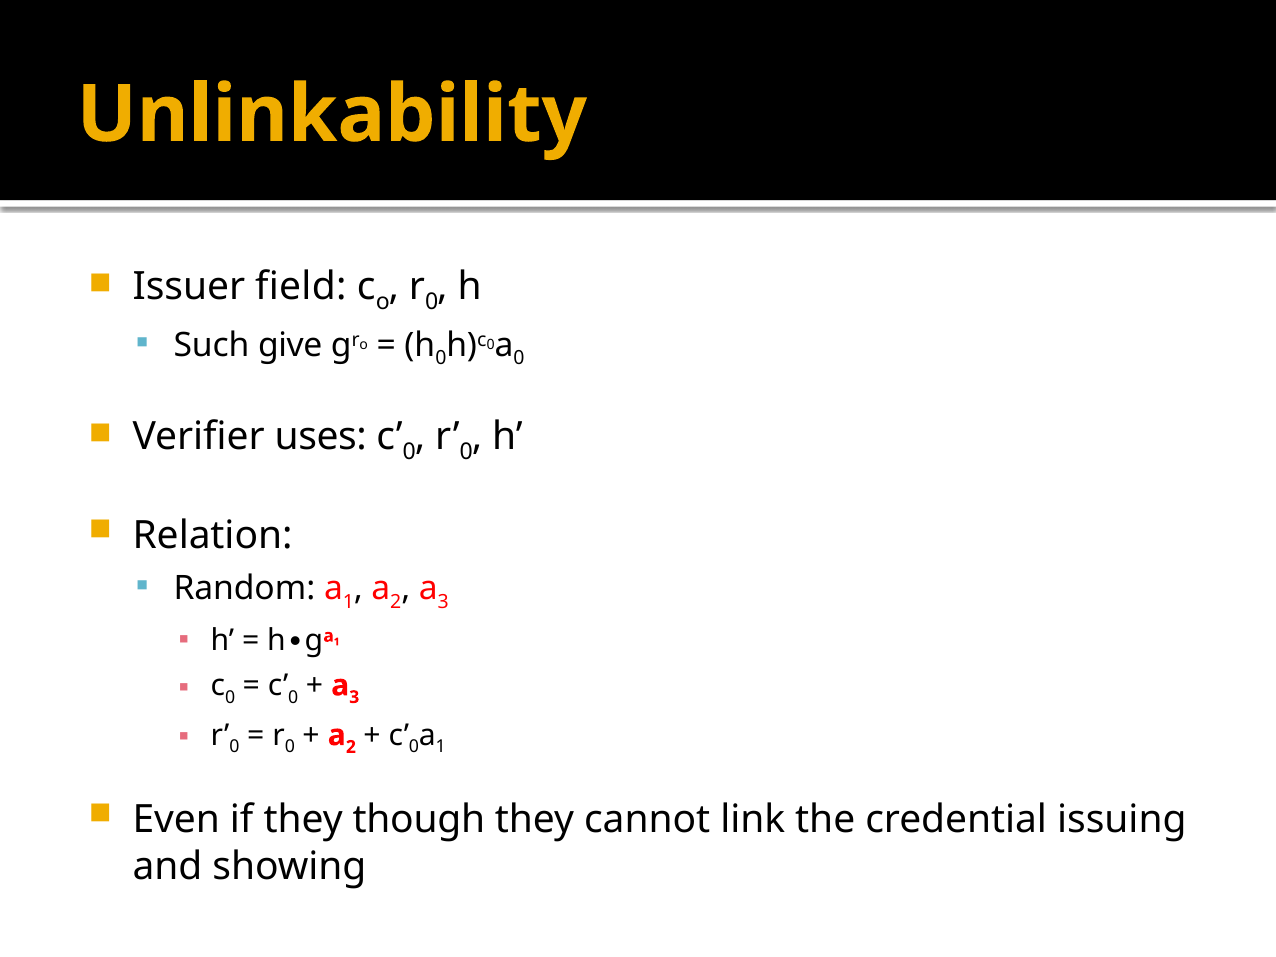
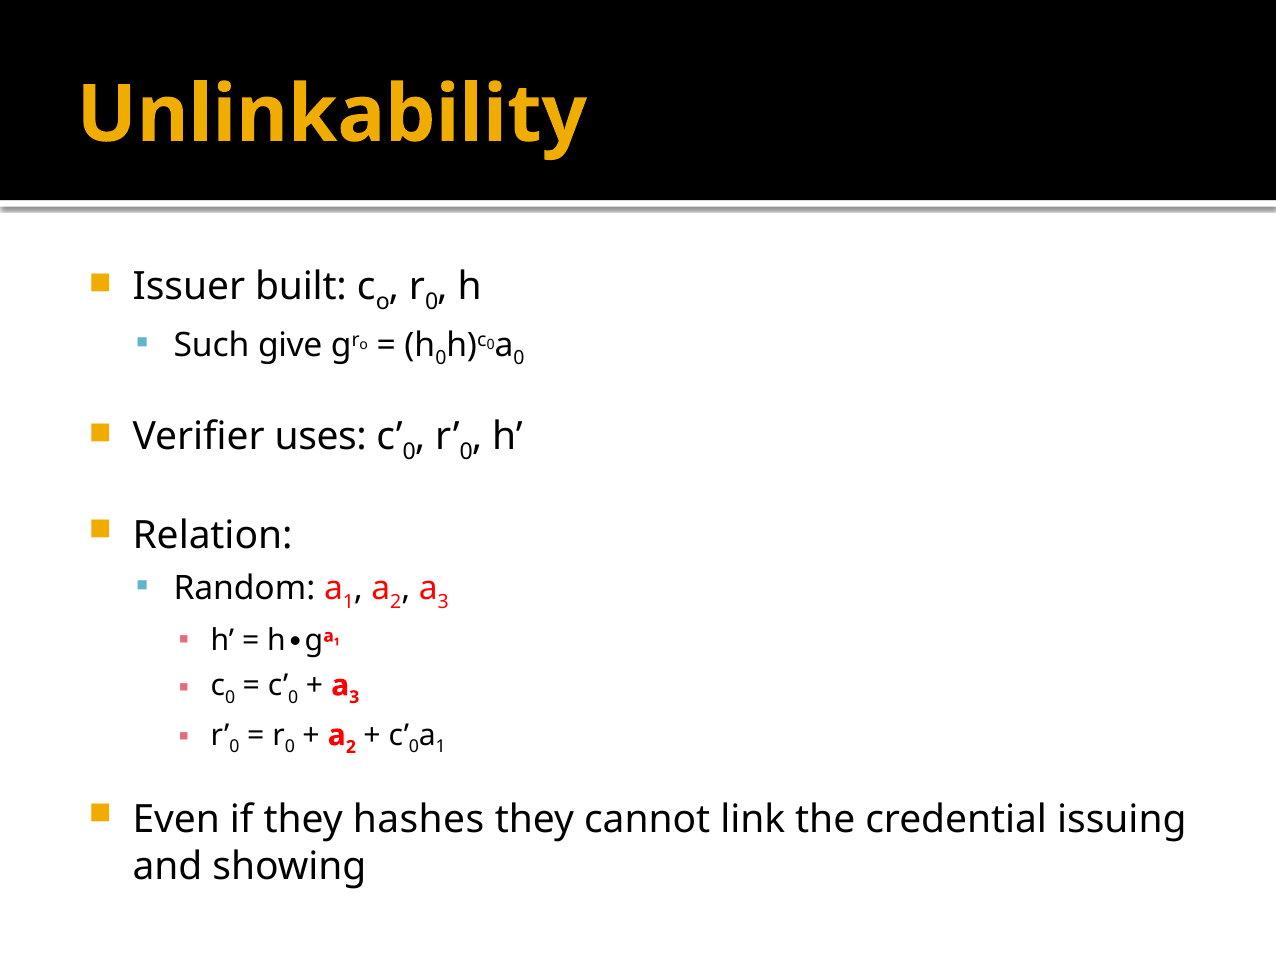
field: field -> built (301, 287)
though: though -> hashes (419, 820)
